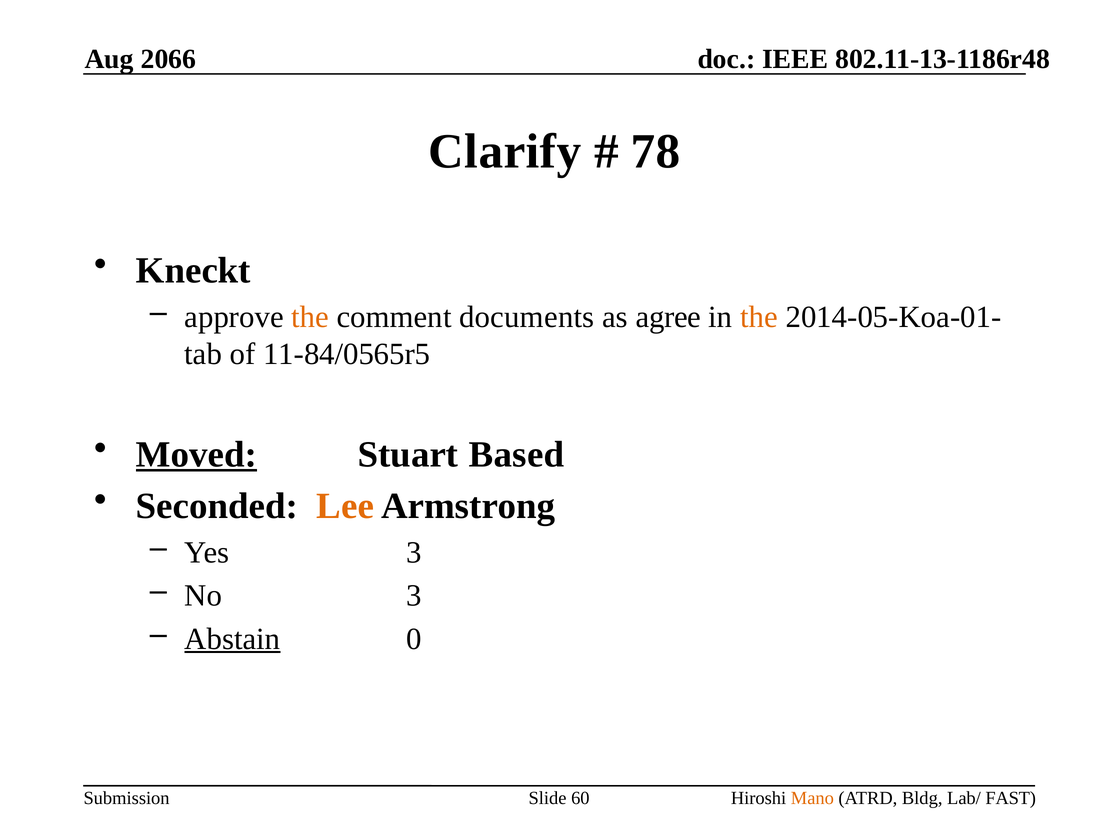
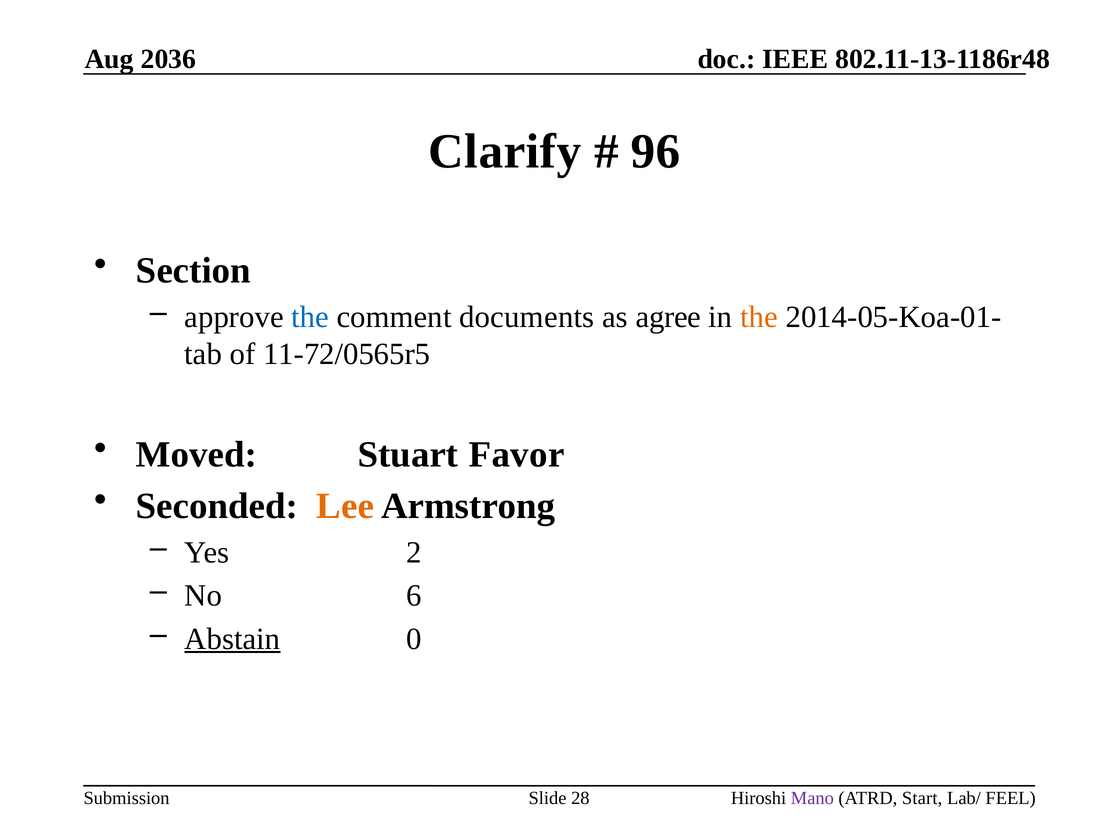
2066: 2066 -> 2036 (168, 59)
78: 78 -> 96 (656, 151)
Kneckt: Kneckt -> Section (193, 271)
the colour: orange -> blue (310, 317)
11-84/0565r5: 11-84/0565r5 -> 11-72/0565r5 (347, 354)
Moved underline: present -> none (196, 454)
Based: Based -> Favor (517, 454)
Yes 3: 3 -> 2 (414, 552)
No 3: 3 -> 6 (414, 595)
60: 60 -> 28 (580, 798)
Mano colour: orange -> purple (812, 798)
Bldg: Bldg -> Start (922, 798)
FAST: FAST -> FEEL (1011, 798)
